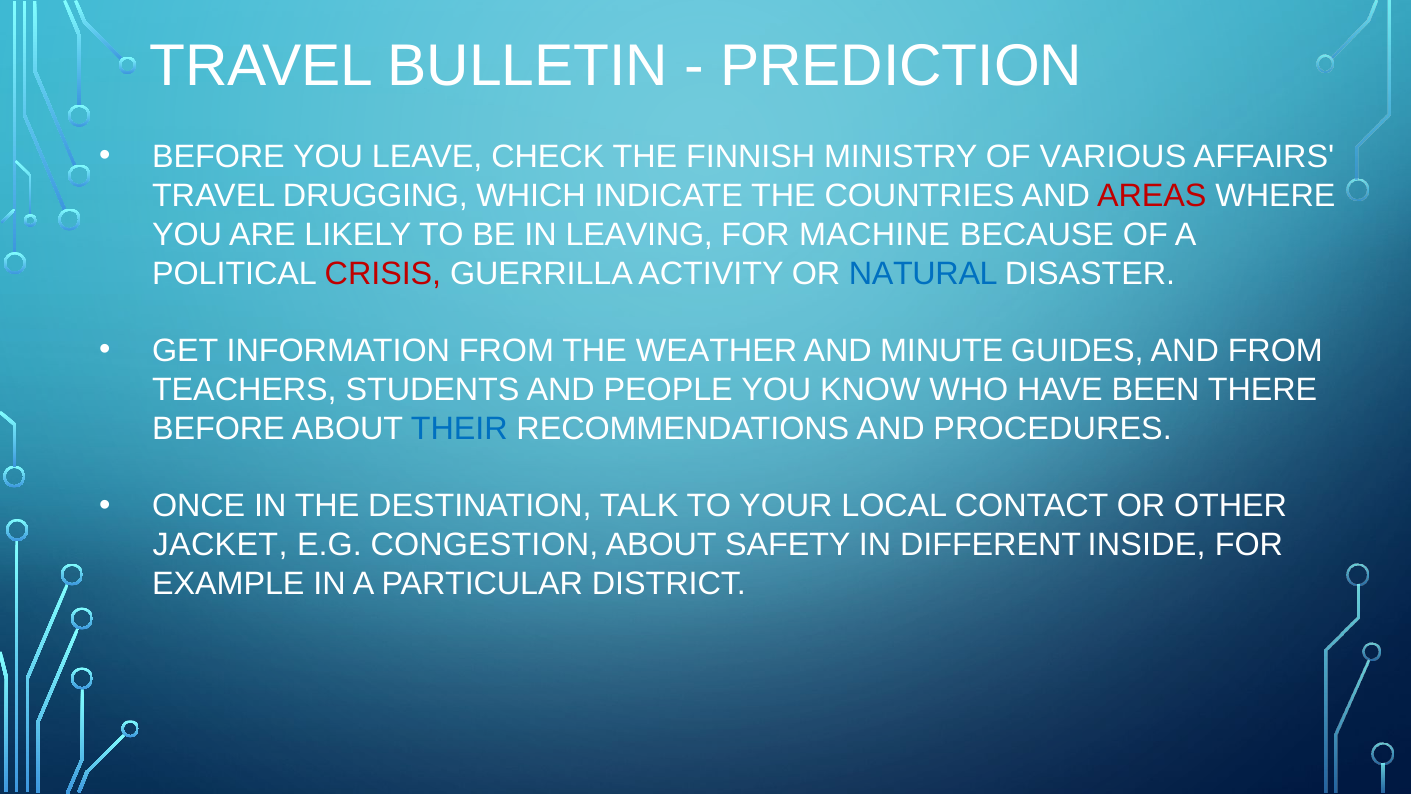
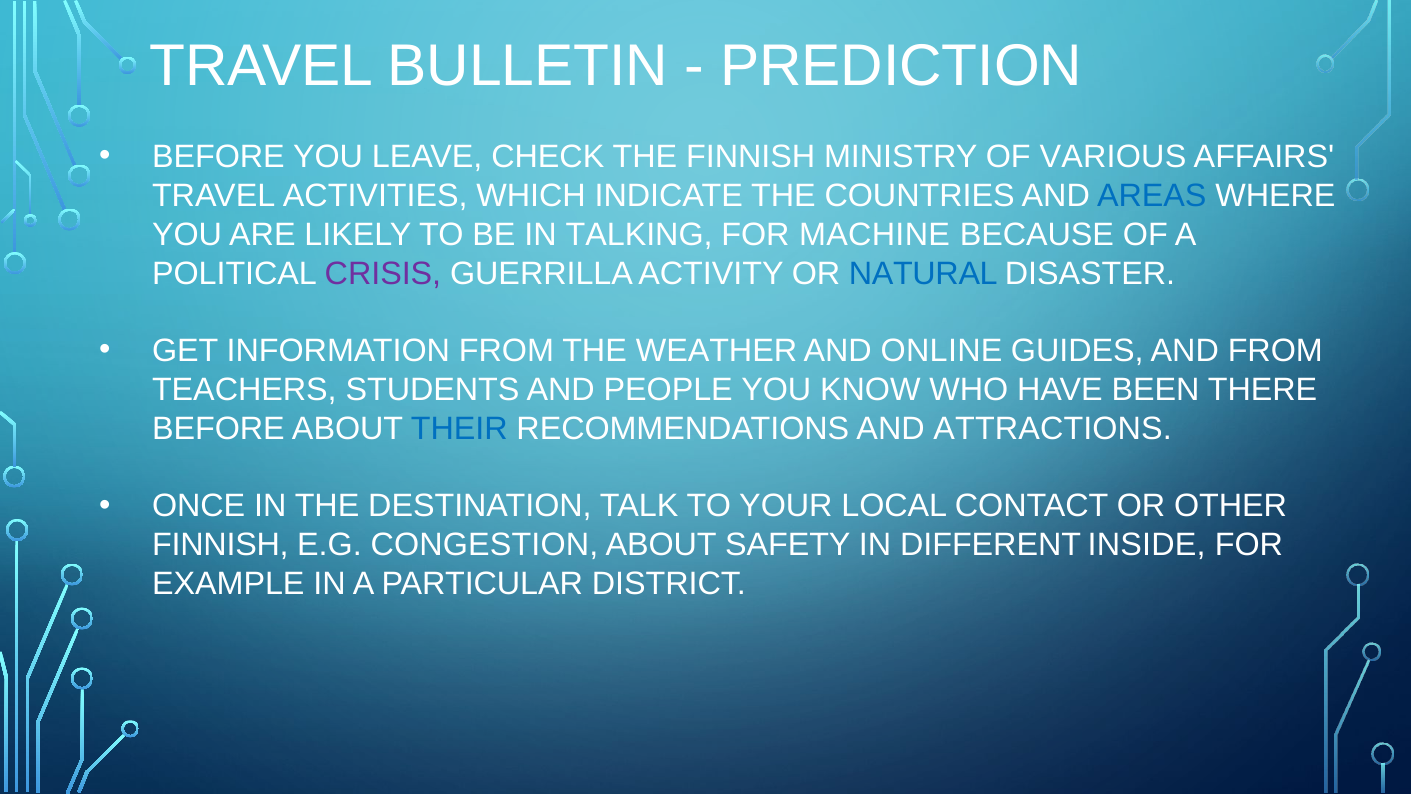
DRUGGING: DRUGGING -> ACTIVITIES (375, 196)
AREAS colour: red -> blue (1152, 196)
LEAVING: LEAVING -> TALKING (639, 235)
CRISIS colour: red -> purple (383, 273)
MINUTE: MINUTE -> ONLINE (942, 351)
PROCEDURES: PROCEDURES -> ATTRACTIONS (1053, 429)
JACKET: JACKET -> FINNISH (220, 545)
